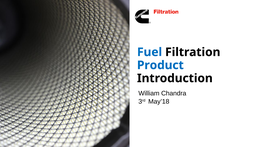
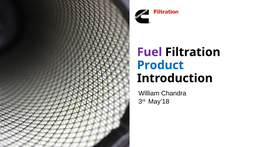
Fuel colour: blue -> purple (150, 52)
